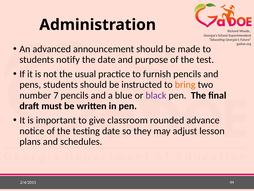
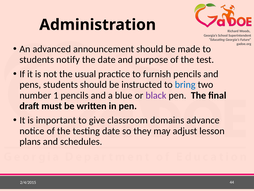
bring colour: orange -> blue (185, 84)
7: 7 -> 1 (56, 95)
rounded: rounded -> domains (167, 120)
